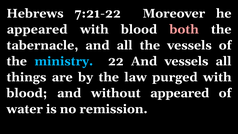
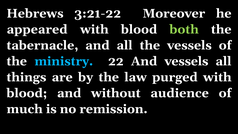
7:21-22: 7:21-22 -> 3:21-22 (98, 13)
both colour: pink -> light green (184, 29)
without appeared: appeared -> audience (180, 93)
water: water -> much (25, 109)
